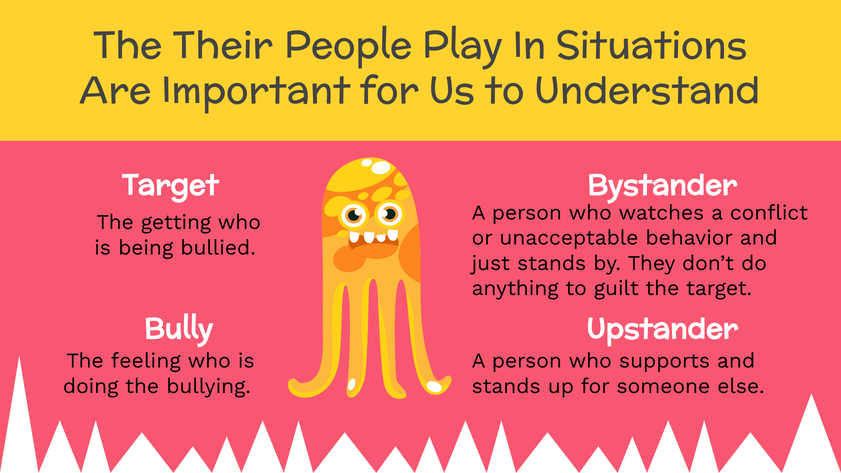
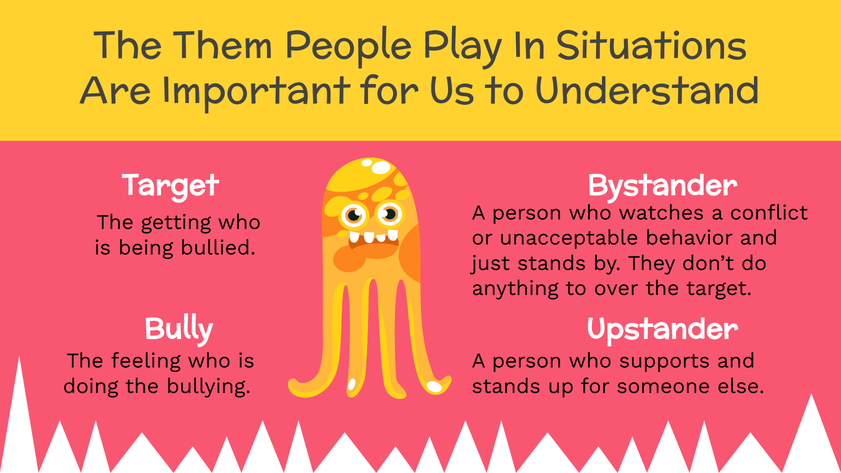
Their: Their -> Them (223, 46)
guilt: guilt -> over (616, 289)
